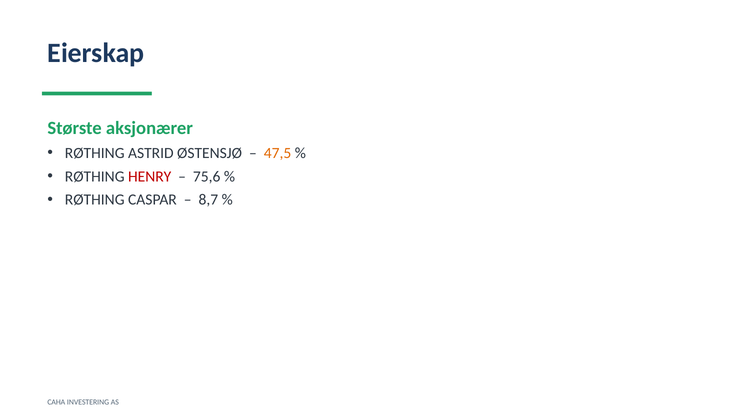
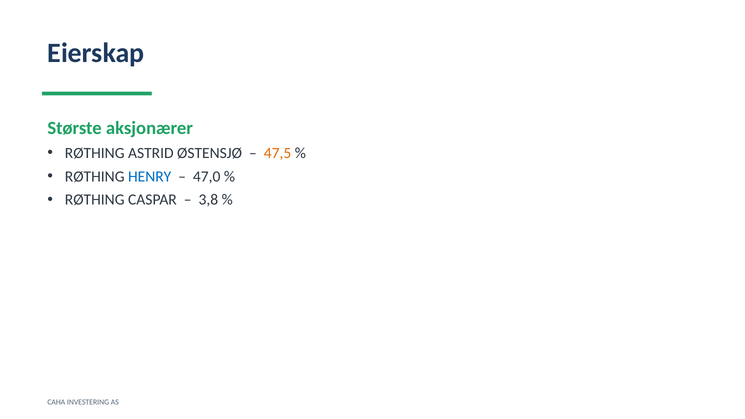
HENRY colour: red -> blue (150, 176)
75,6: 75,6 -> 47,0 (207, 176)
8,7: 8,7 -> 3,8 (208, 200)
